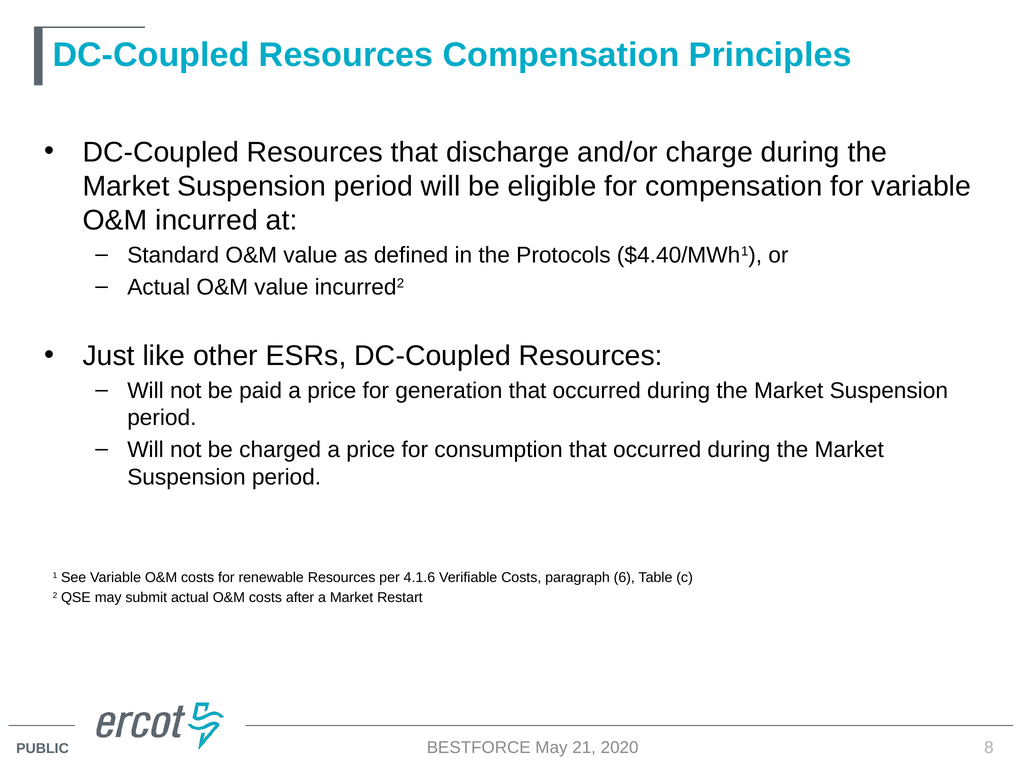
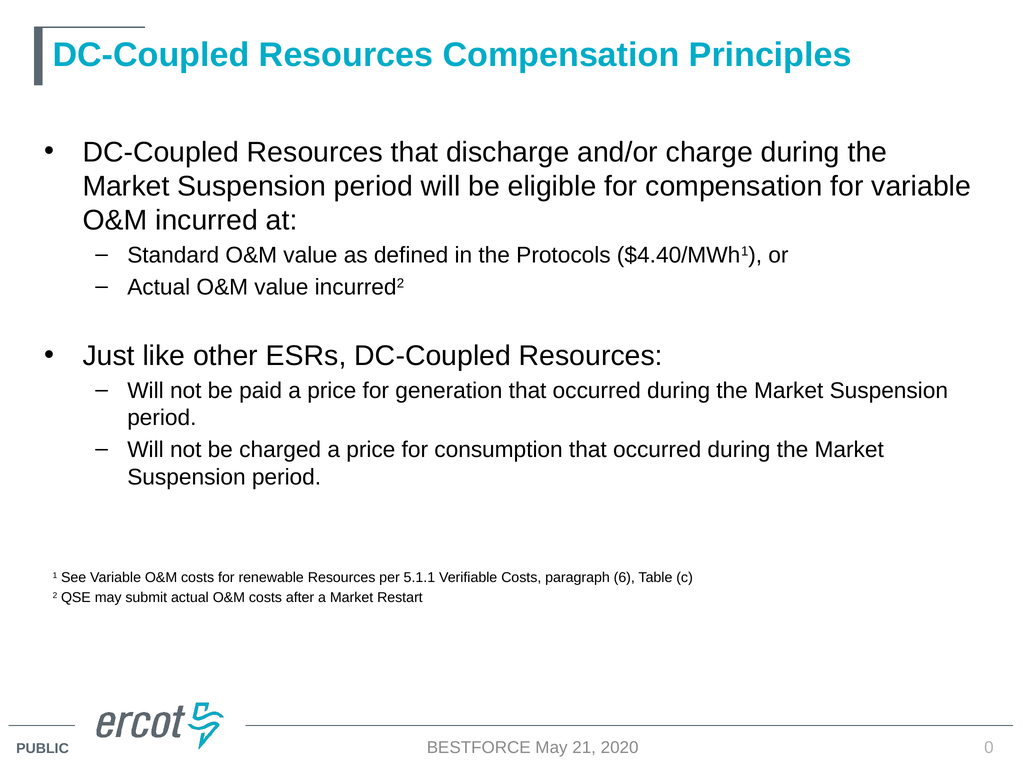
4.1.6: 4.1.6 -> 5.1.1 (419, 577)
8: 8 -> 0 (989, 747)
